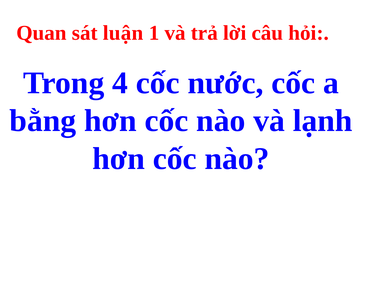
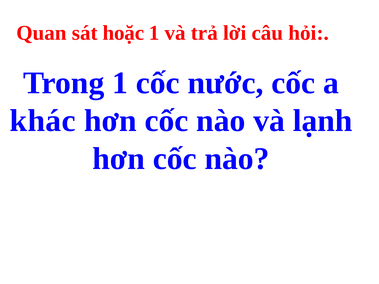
luận: luận -> hoặc (123, 33)
Trong 4: 4 -> 1 (120, 83)
bằng: bằng -> khác (43, 121)
